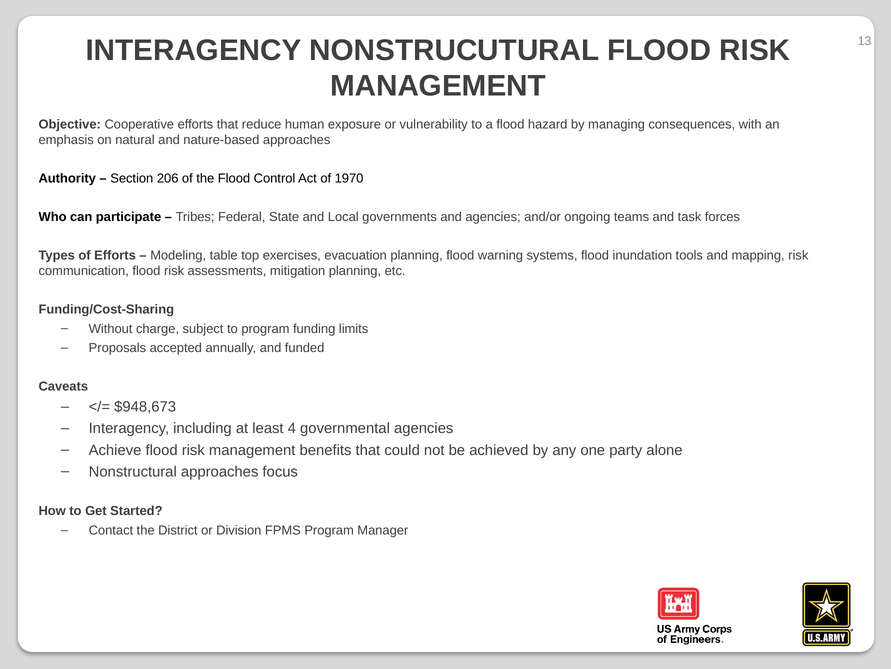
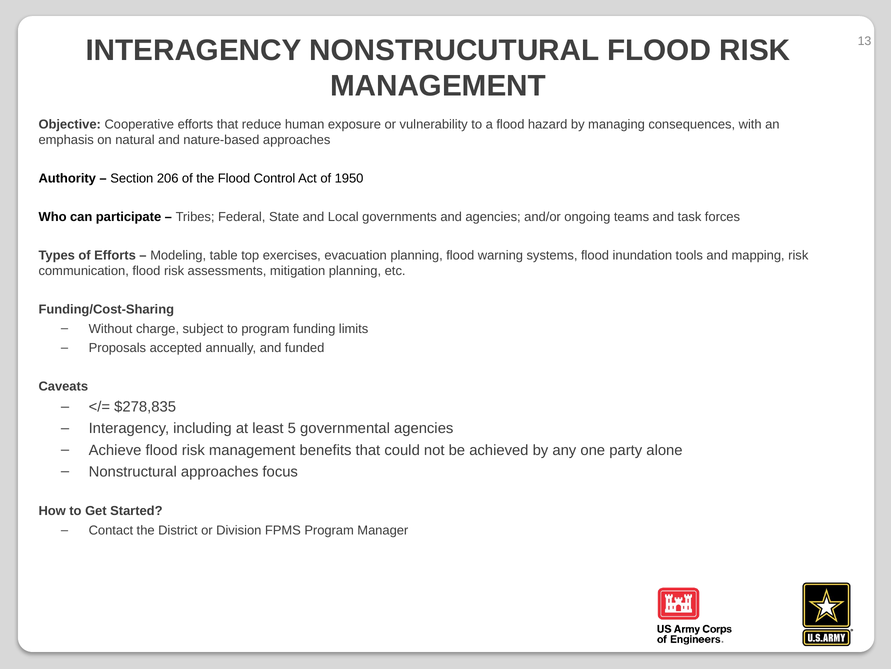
1970: 1970 -> 1950 (349, 178)
$948,673: $948,673 -> $278,835 (145, 407)
4: 4 -> 5 (292, 428)
